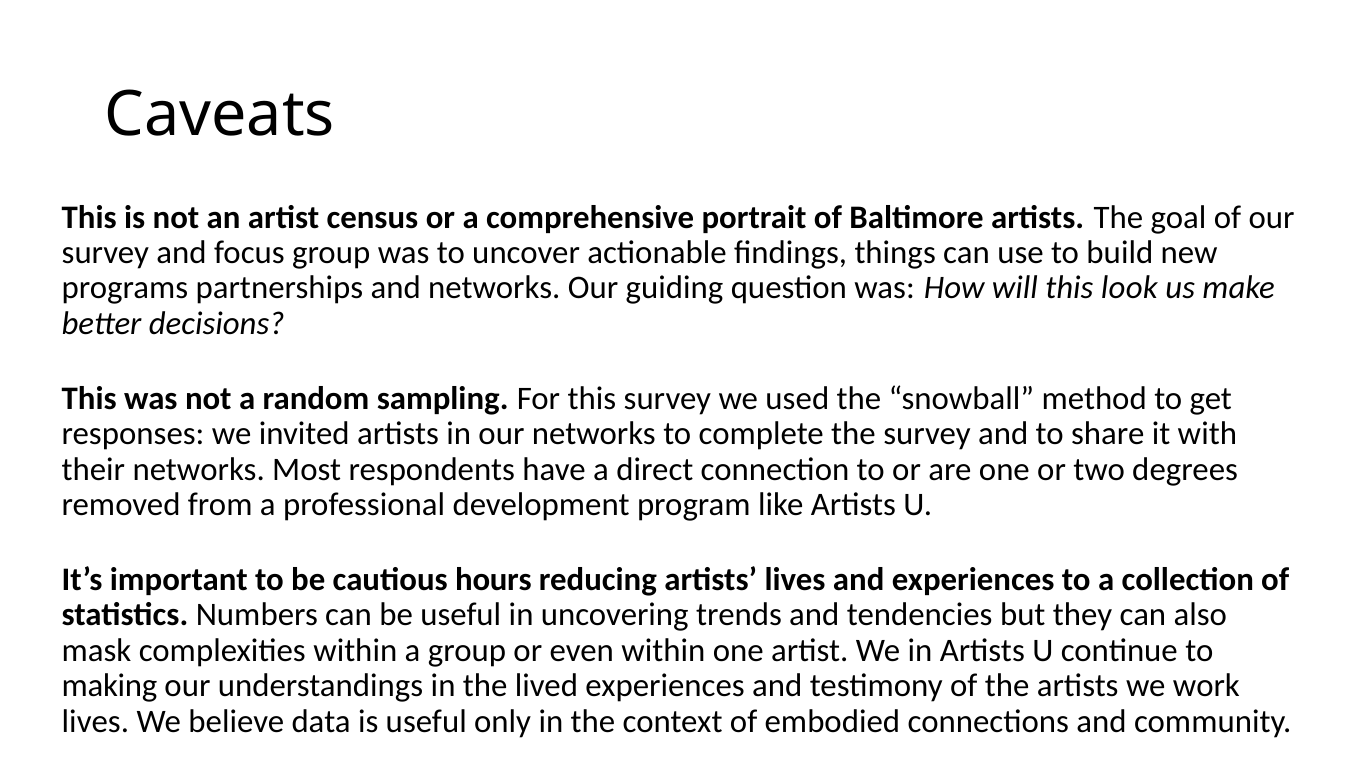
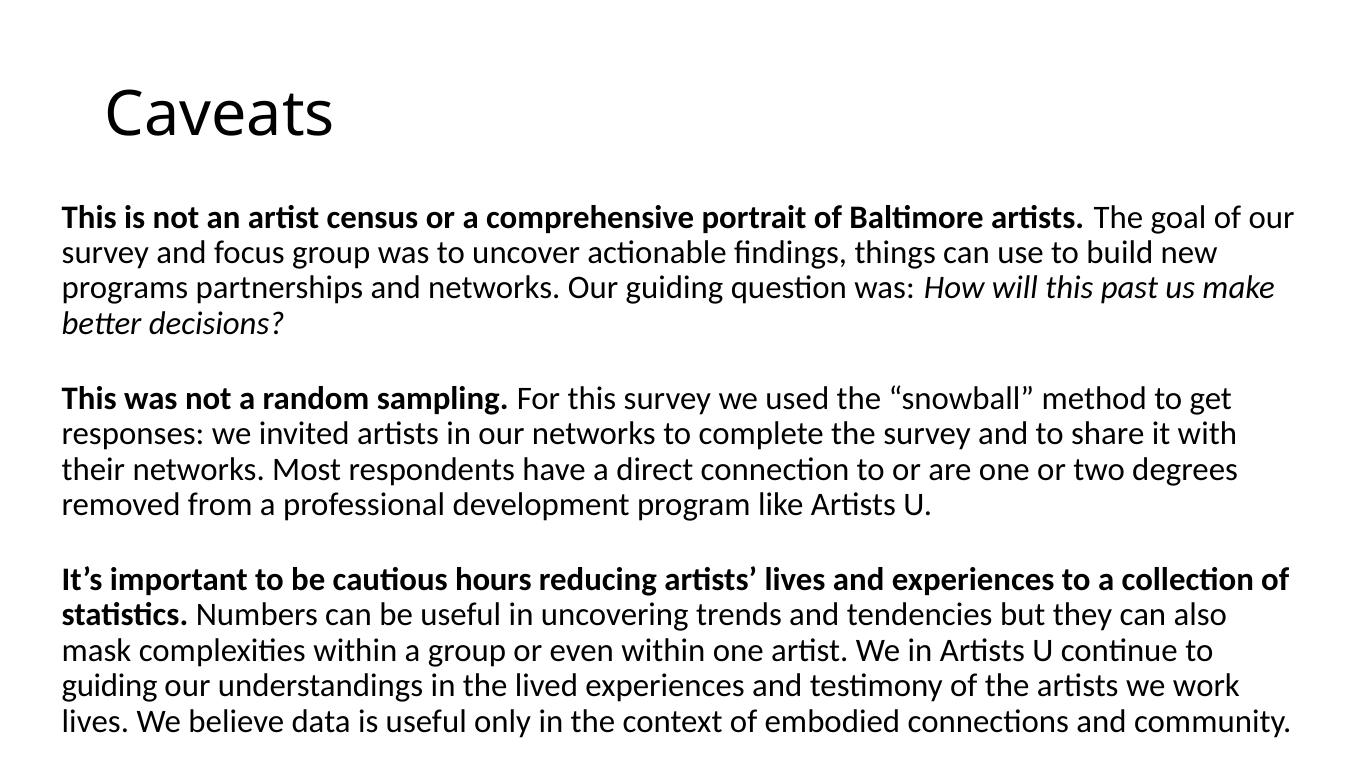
look: look -> past (1130, 288)
making: making -> guiding (110, 686)
